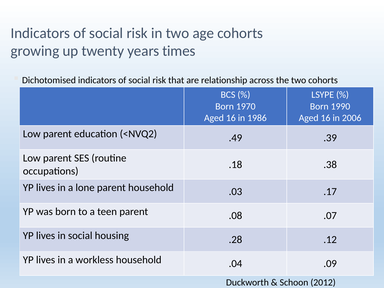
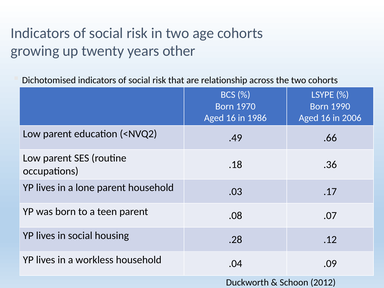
times: times -> other (179, 51)
.39: .39 -> .66 (330, 138)
.38: .38 -> .36 (330, 165)
